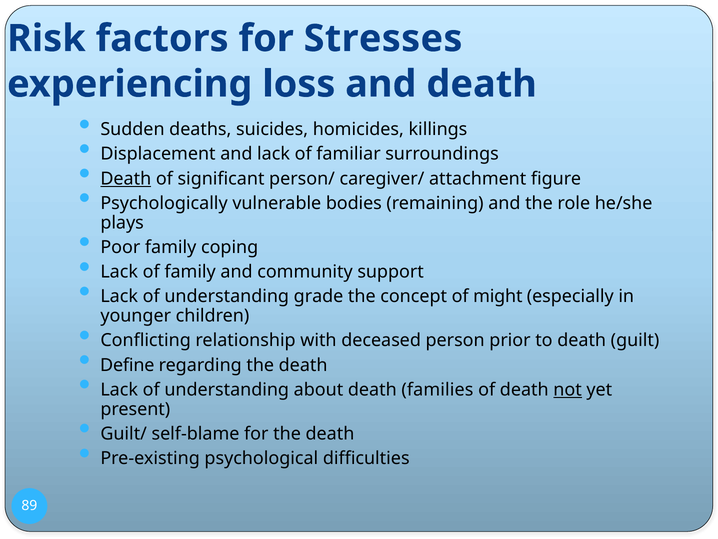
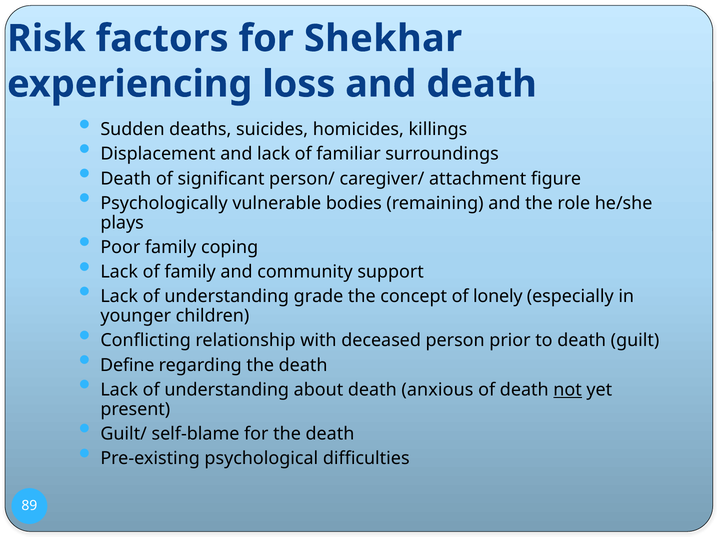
Stresses: Stresses -> Shekhar (383, 39)
Death underline: present -> none (126, 178)
might: might -> lonely (498, 296)
families: families -> anxious (437, 389)
